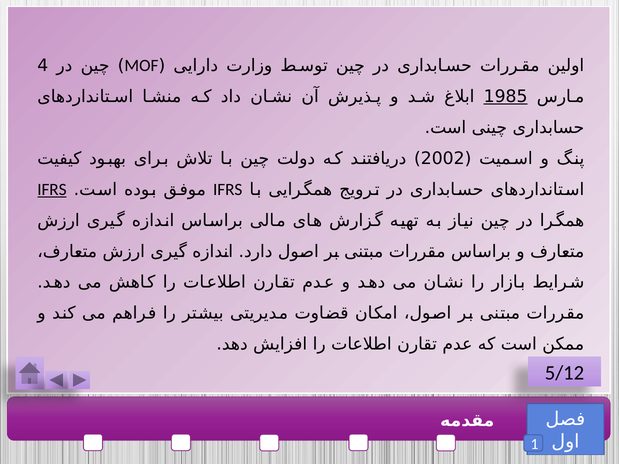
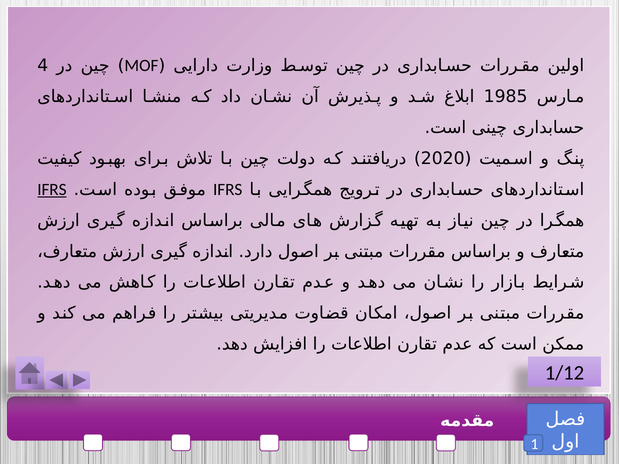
1985 underline: present -> none (506, 97)
2002: 2002 -> 2020 (443, 159)
5/12: 5/12 -> 1/12 (564, 373)
